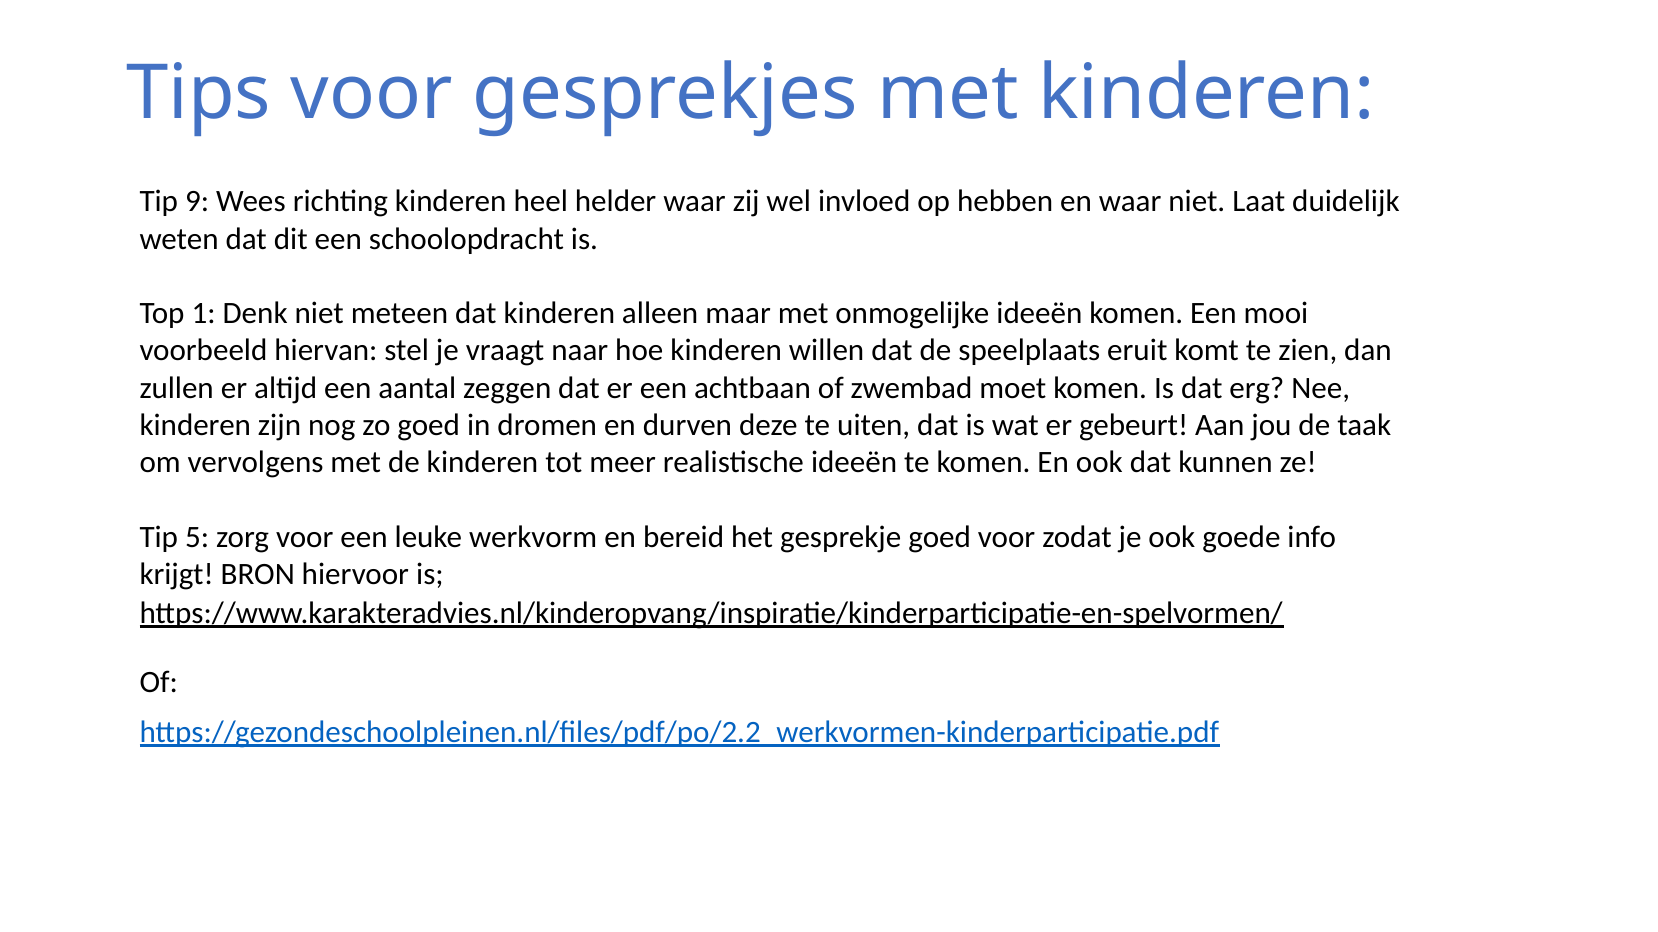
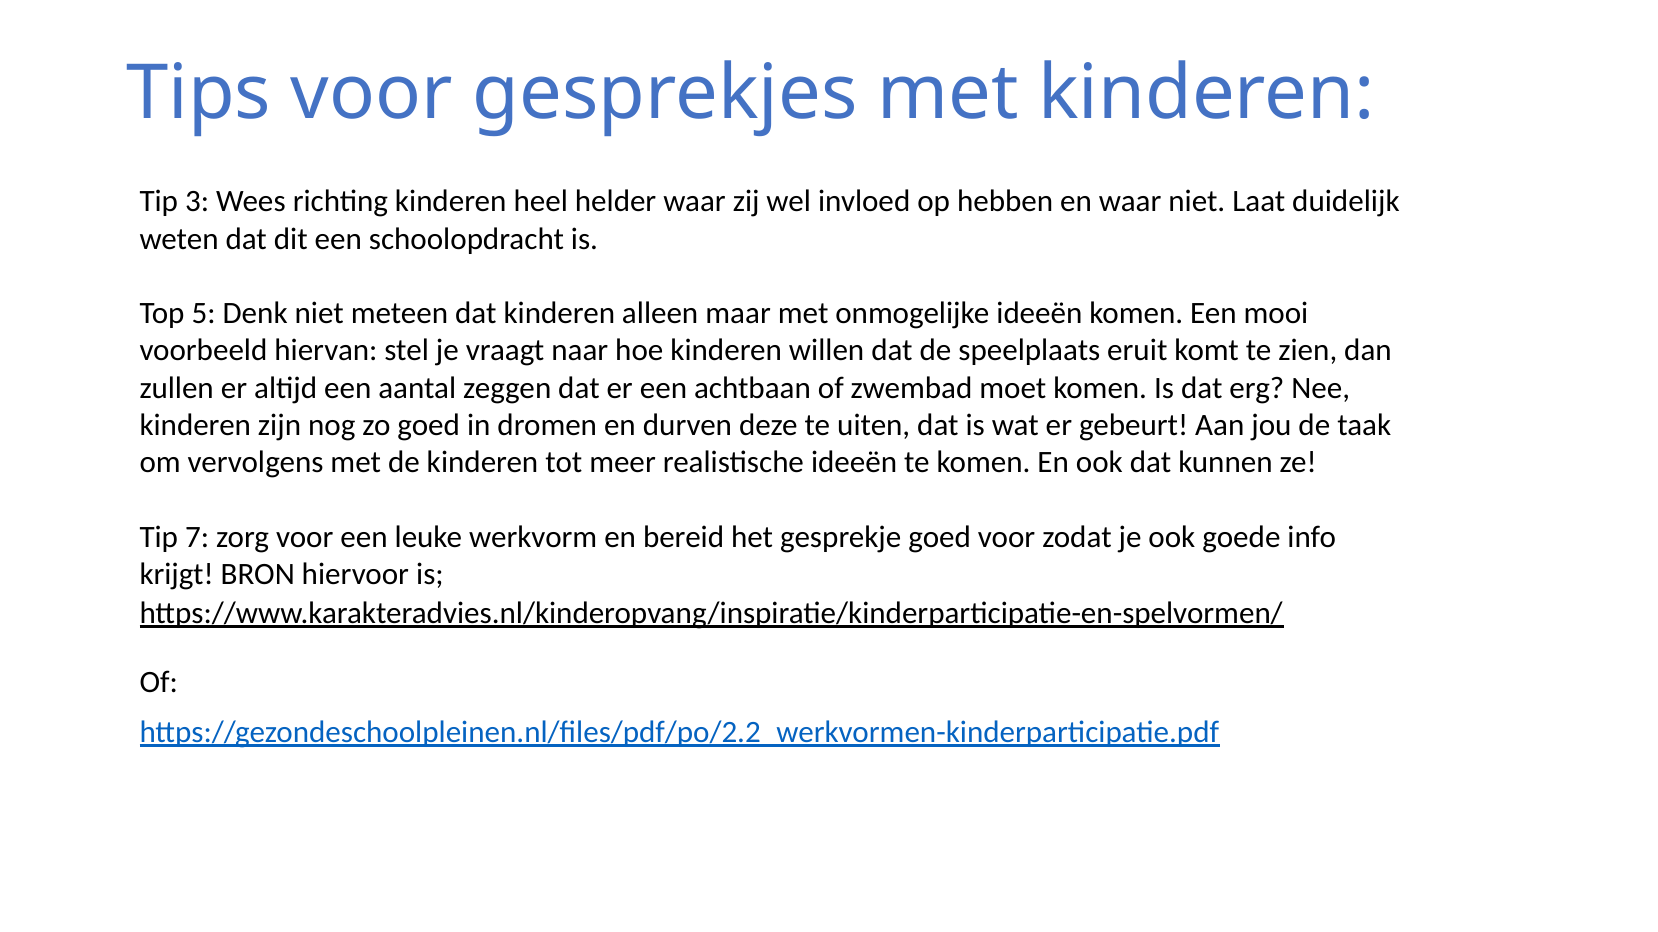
9: 9 -> 3 (197, 202)
1: 1 -> 5 (204, 314)
5: 5 -> 7 (197, 537)
